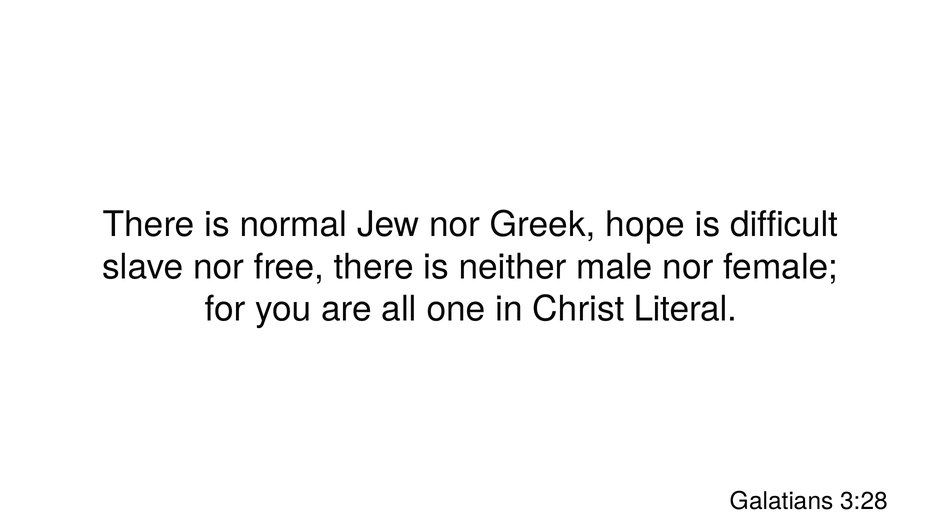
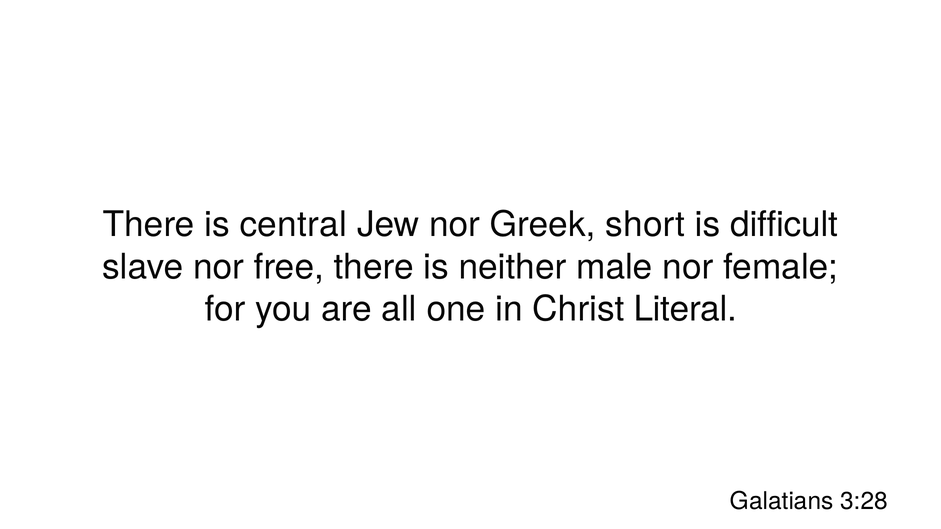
normal: normal -> central (293, 225)
hope: hope -> short (645, 225)
